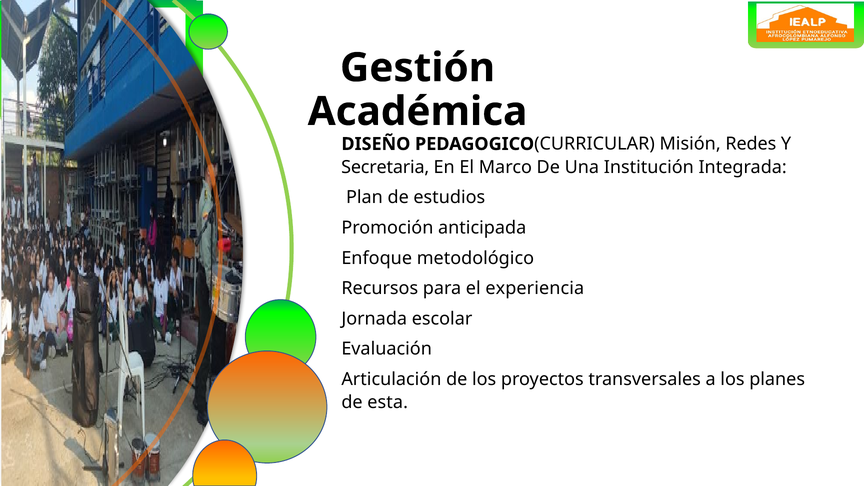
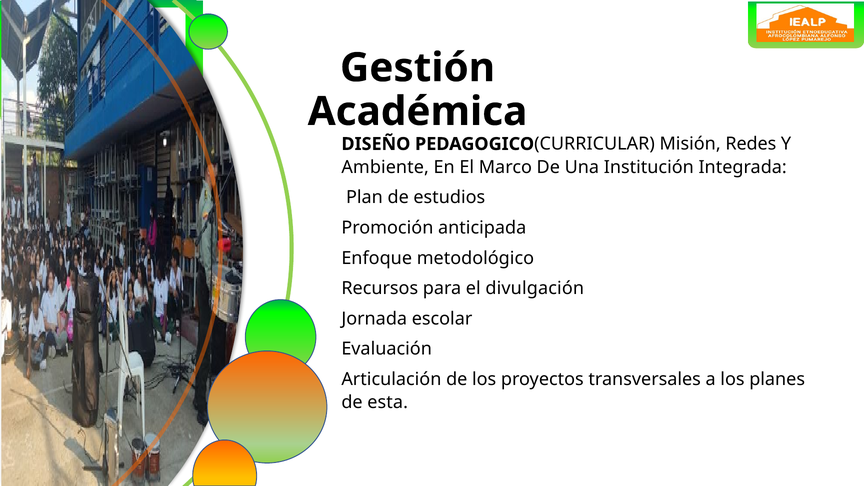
Secretaria: Secretaria -> Ambiente (385, 167)
experiencia: experiencia -> divulgación (535, 288)
